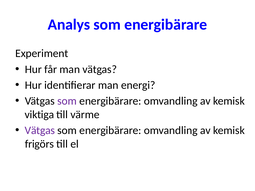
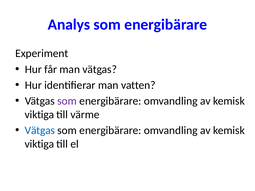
energi: energi -> vatten (138, 85)
Vätgas colour: purple -> blue (40, 131)
frigörs: frigörs -> viktiga (39, 144)
